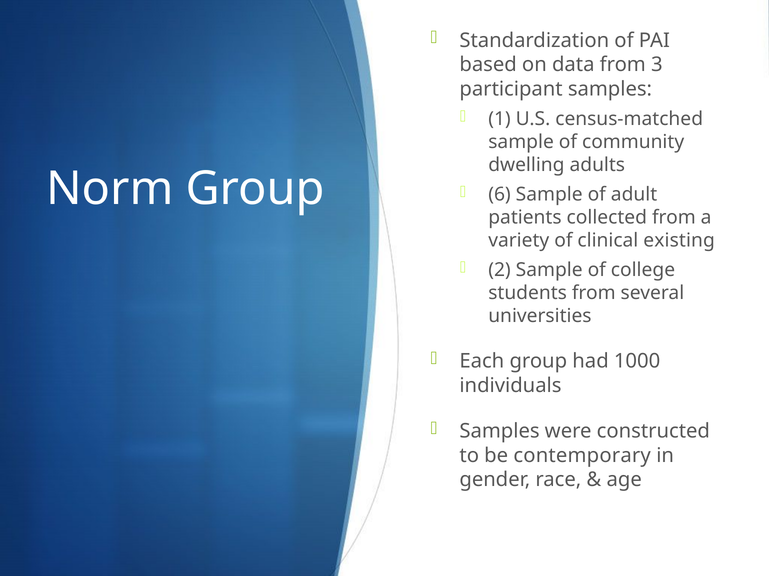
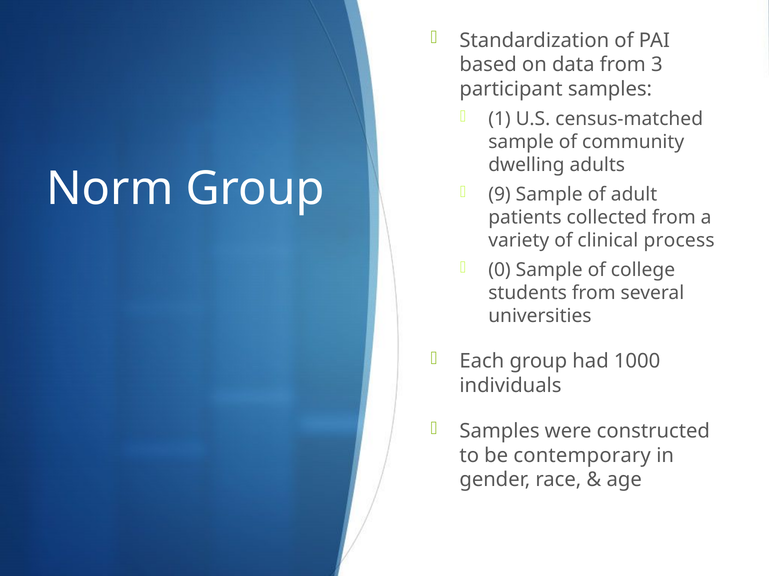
6: 6 -> 9 (500, 195)
existing: existing -> process (679, 241)
2: 2 -> 0 (500, 270)
